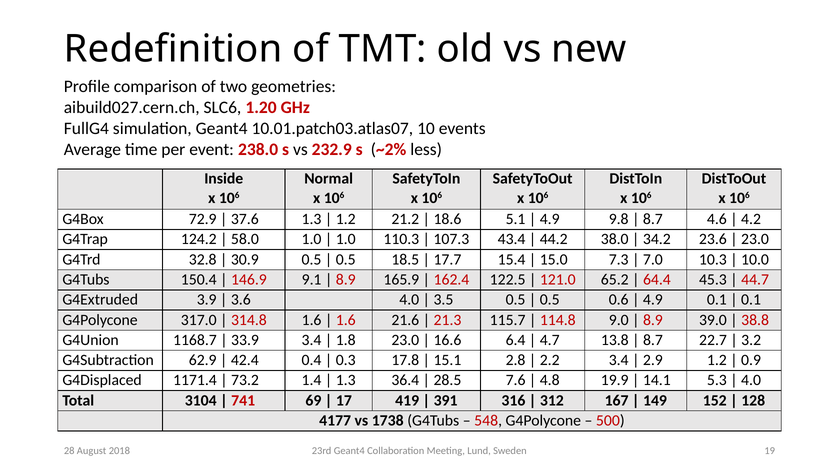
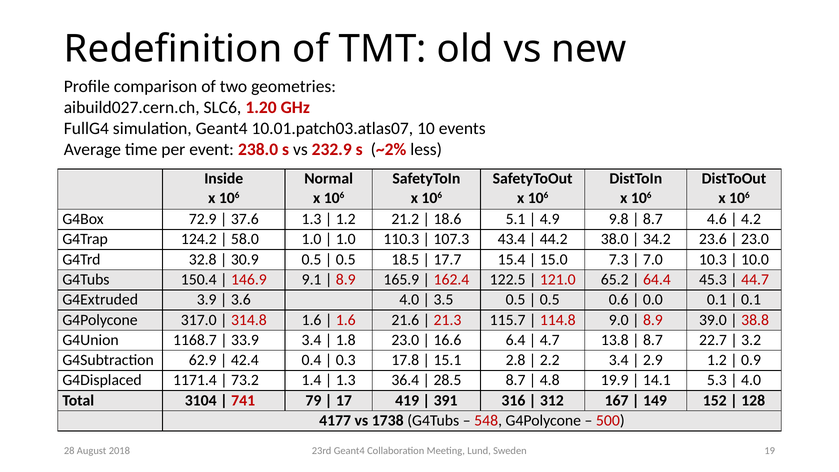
4.9: 4.9 -> 0.0 (653, 300)
28.5 7.6: 7.6 -> 8.7 (516, 380)
69: 69 -> 79 (313, 400)
